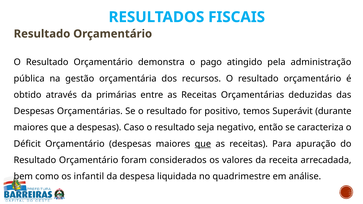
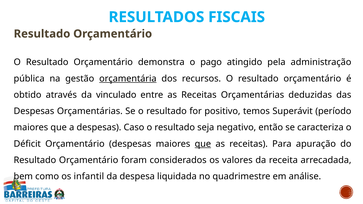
orçamentária underline: none -> present (128, 79)
primárias: primárias -> vinculado (116, 95)
durante: durante -> período (333, 111)
